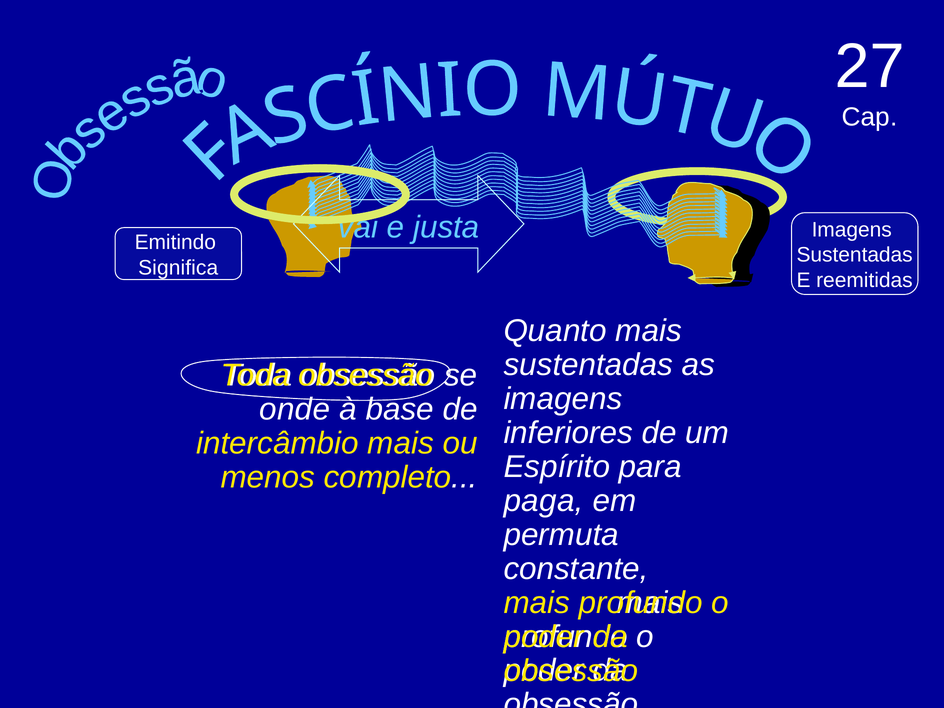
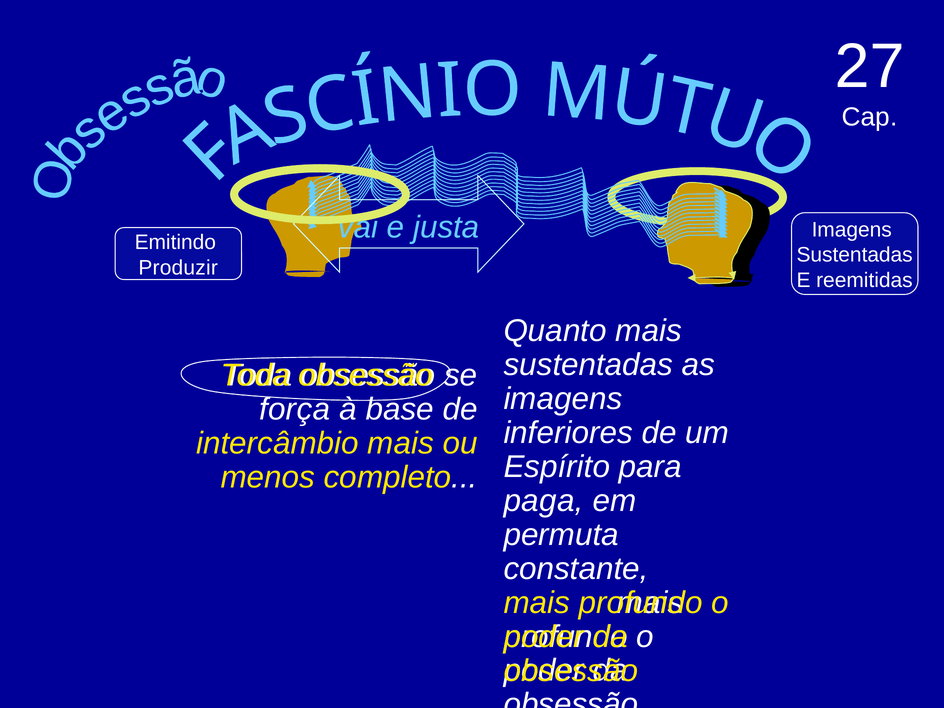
Significa: Significa -> Produzir (178, 268)
onde: onde -> força (295, 409)
